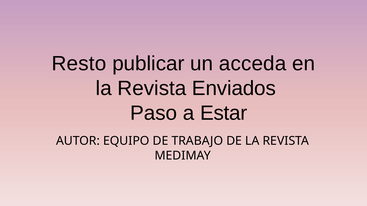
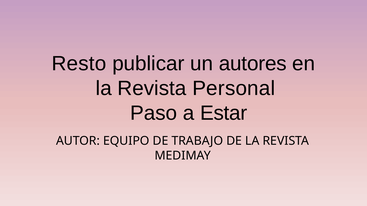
acceda: acceda -> autores (253, 64)
Enviados: Enviados -> Personal (234, 88)
